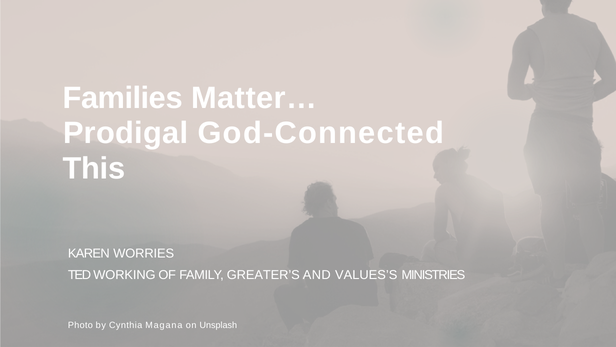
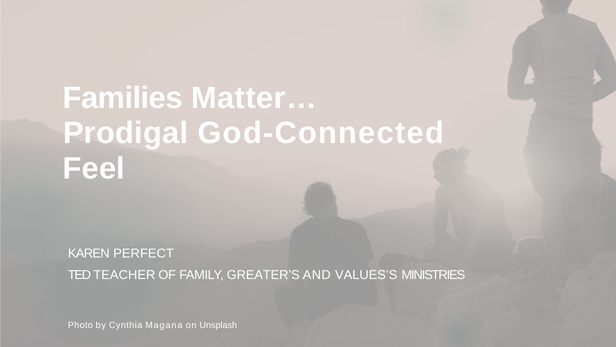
This: This -> Feel (94, 168)
WORRIES: WORRIES -> PERFECT (144, 253)
WORKING: WORKING -> TEACHER (124, 275)
